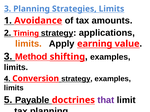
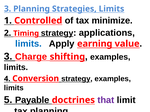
1 Avoidance: Avoidance -> Controlled (38, 21)
amounts: amounts -> minimize (112, 21)
limits colour: orange -> blue (28, 44)
Method: Method -> Charge (31, 57)
